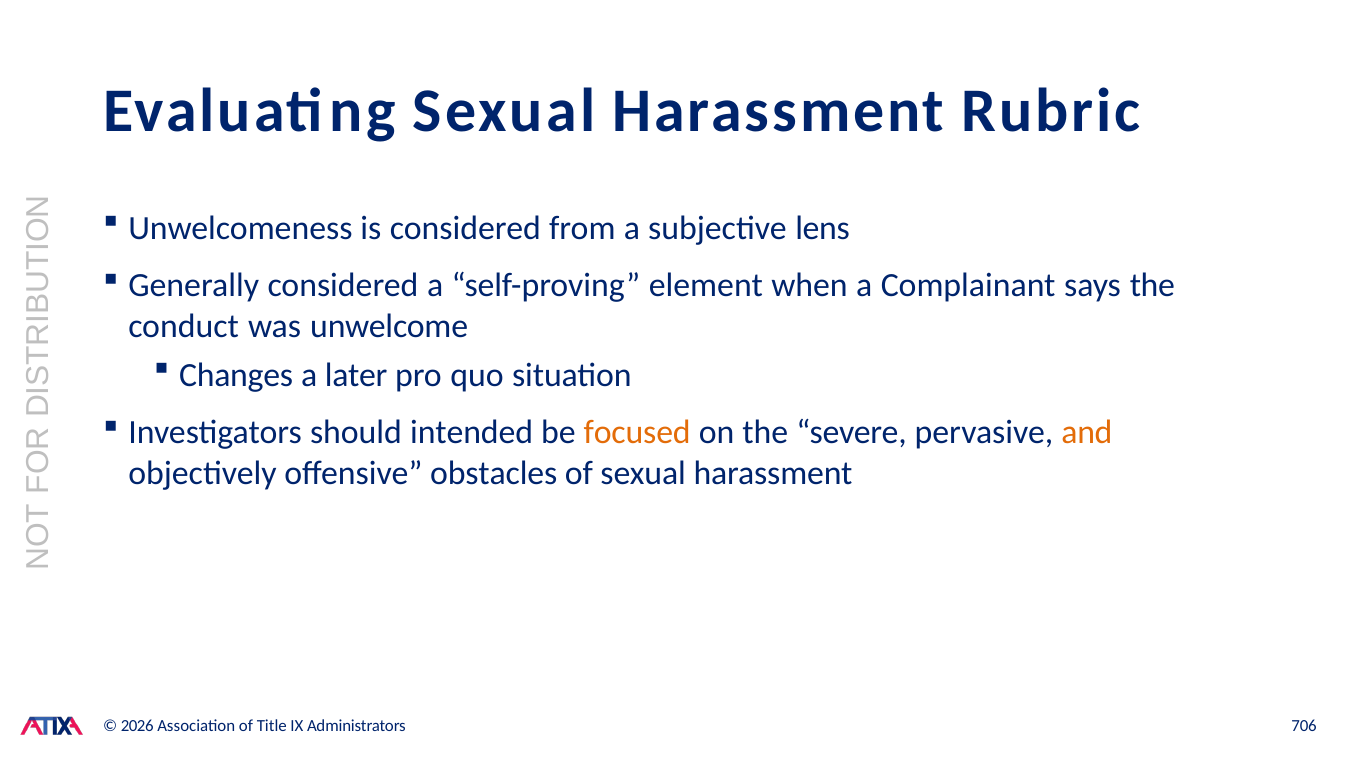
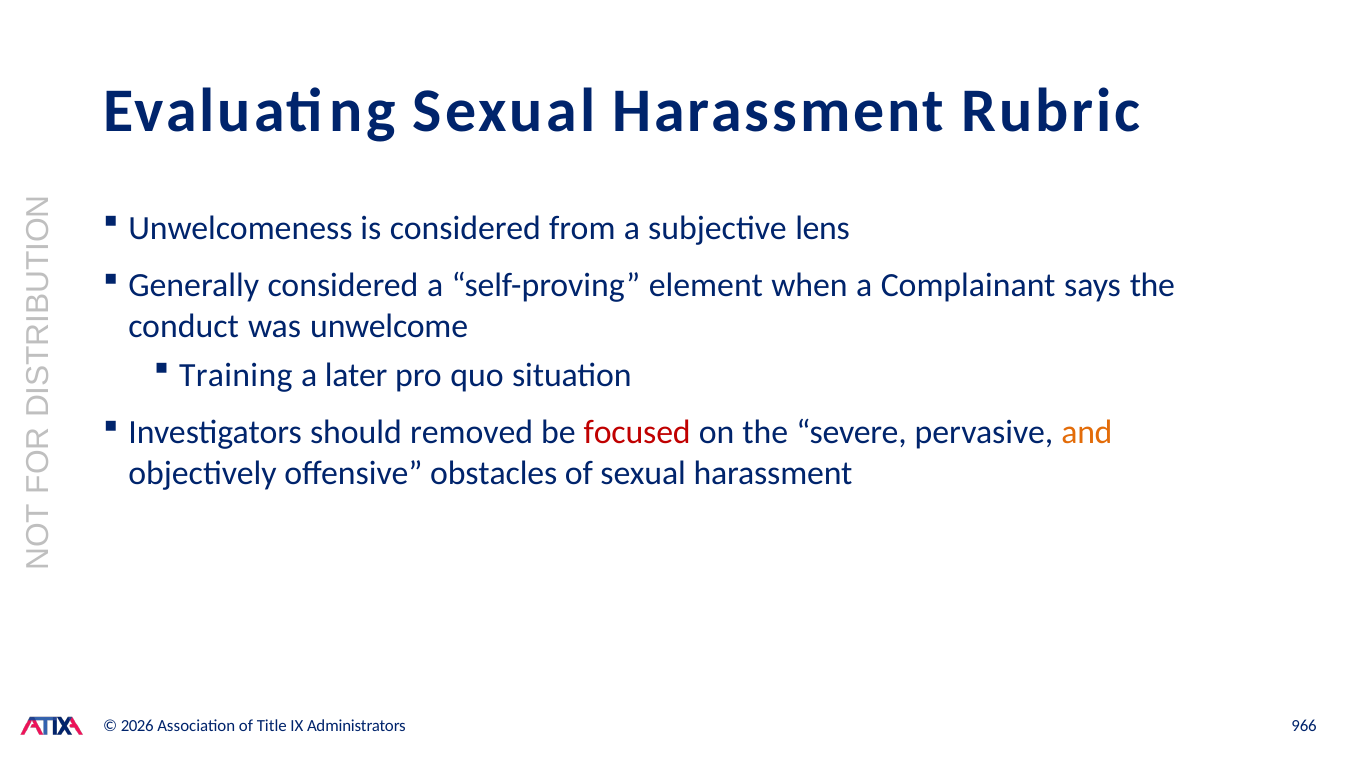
Changes: Changes -> Training (236, 375)
intended: intended -> removed (472, 432)
focused colour: orange -> red (637, 432)
706: 706 -> 966 (1304, 725)
